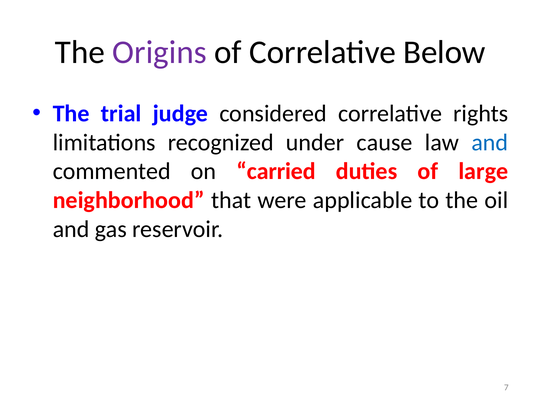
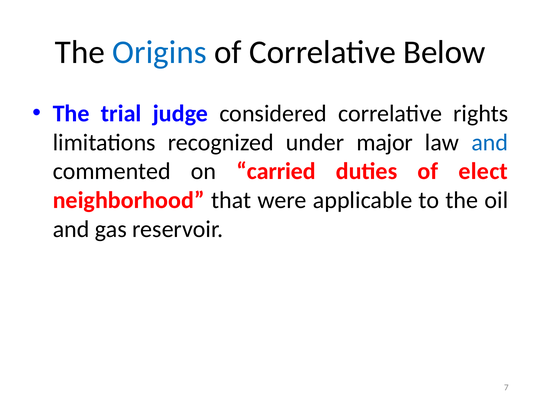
Origins colour: purple -> blue (159, 52)
cause: cause -> major (385, 142)
large: large -> elect (483, 171)
